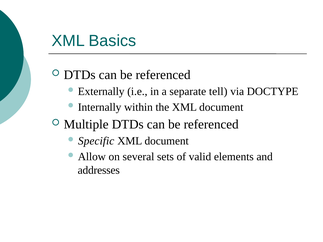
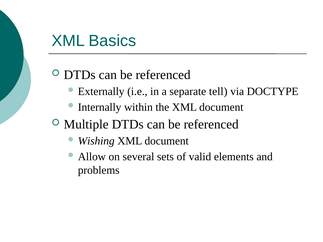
Specific: Specific -> Wishing (96, 141)
addresses: addresses -> problems (99, 170)
